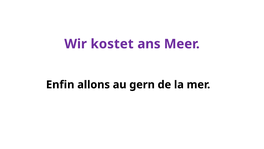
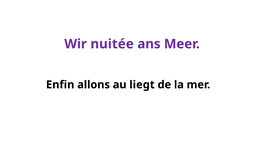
kostet: kostet -> nuitée (112, 44)
gern: gern -> liegt (142, 84)
